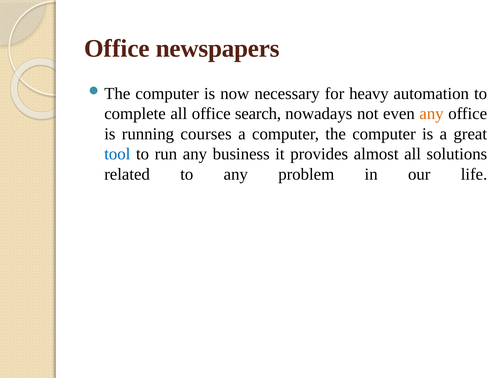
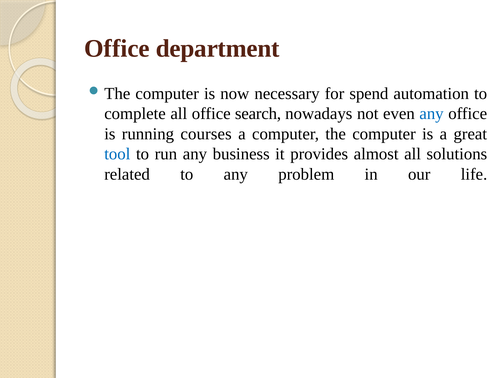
newspapers: newspapers -> department (218, 48)
heavy: heavy -> spend (369, 94)
any colour: orange -> blue (432, 114)
